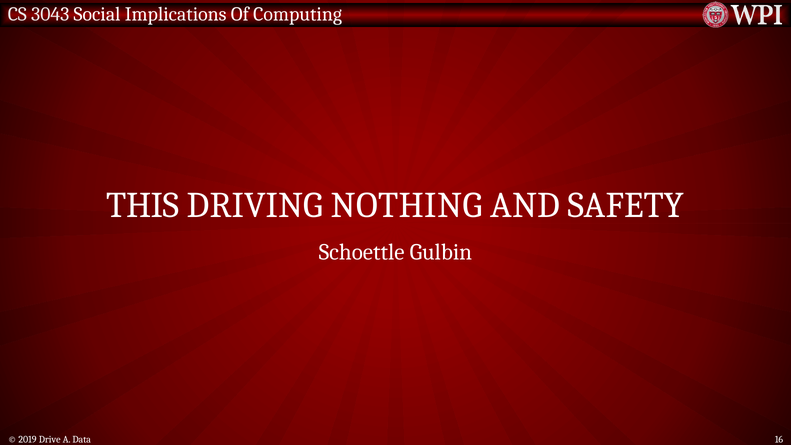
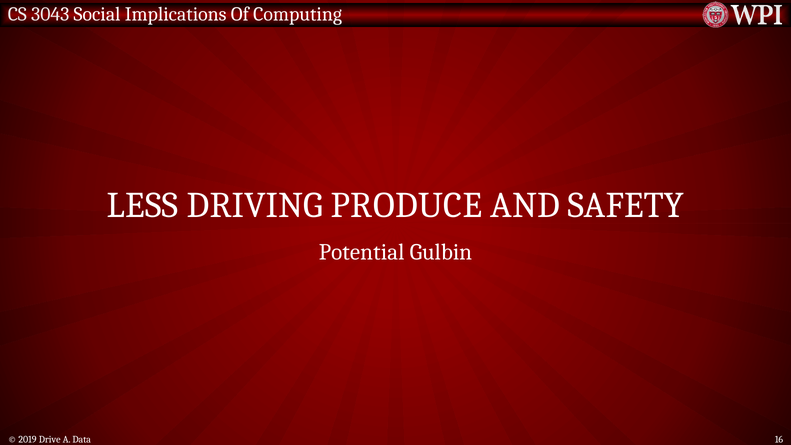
THIS: THIS -> LESS (142, 205)
NOTHING: NOTHING -> PRODUCE (406, 205)
Schoettle: Schoettle -> Potential (362, 252)
